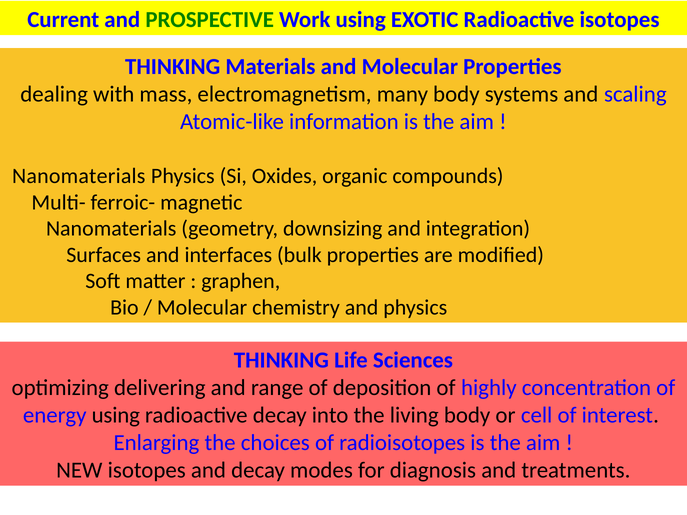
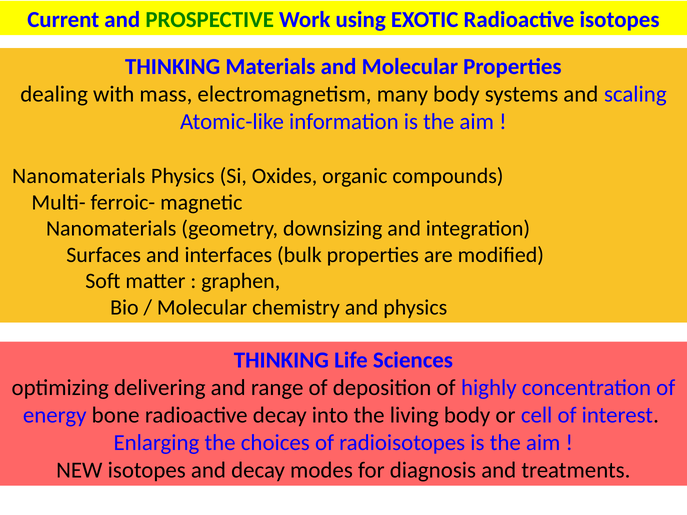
energy using: using -> bone (116, 415)
